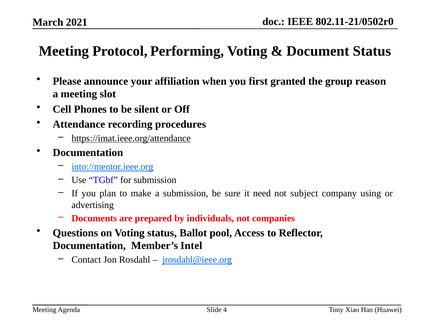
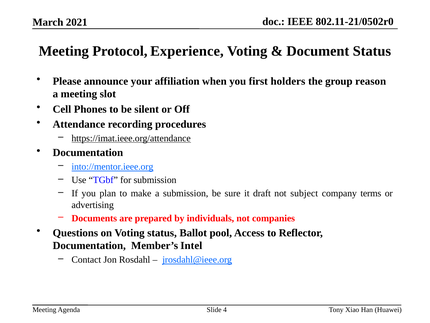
Performing: Performing -> Experience (187, 51)
granted: granted -> holders (288, 81)
need: need -> draft (262, 193)
using: using -> terms (371, 193)
